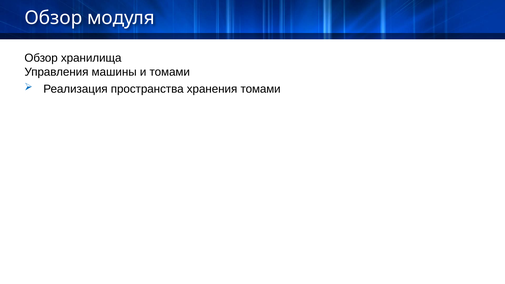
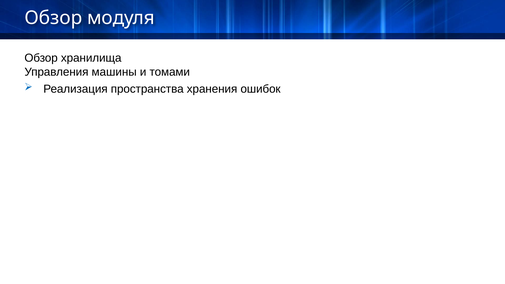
хранения томами: томами -> ошибок (261, 89)
